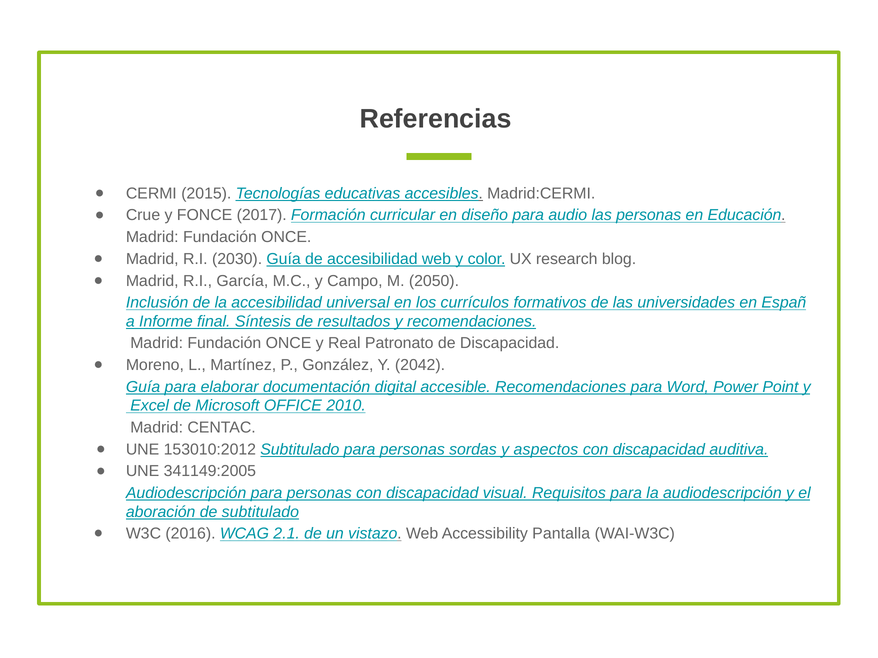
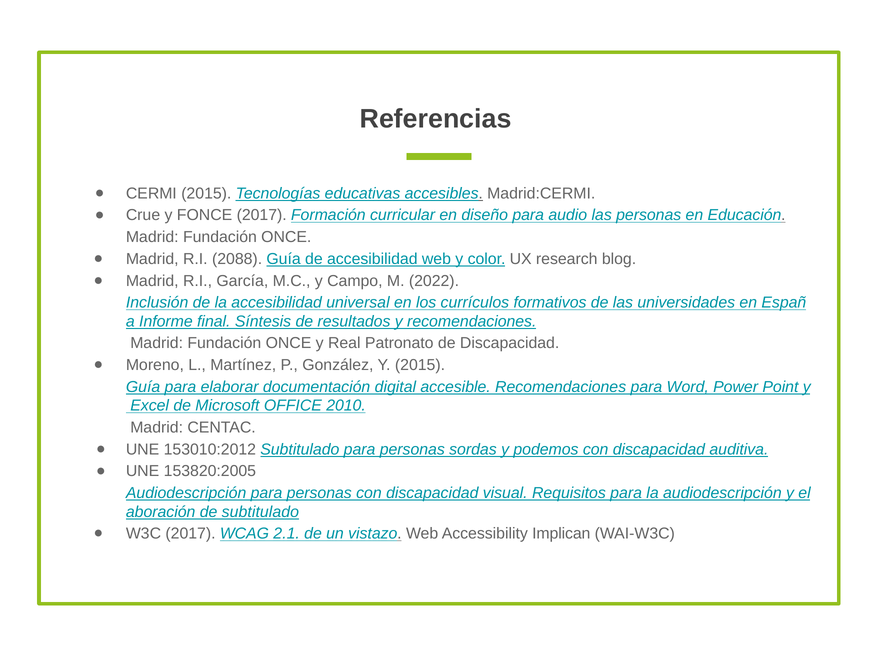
2030: 2030 -> 2088 (237, 259)
2050: 2050 -> 2022 (434, 281)
Y 2042: 2042 -> 2015 (420, 365)
aspectos: aspectos -> podemos (546, 450)
341149:2005: 341149:2005 -> 153820:2005 (210, 472)
W3C 2016: 2016 -> 2017 (191, 534)
Pantalla: Pantalla -> Implican (561, 534)
